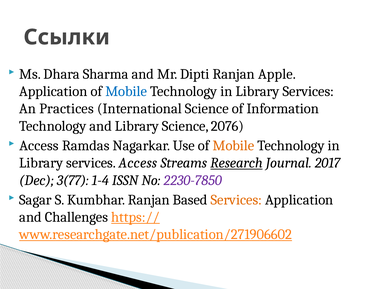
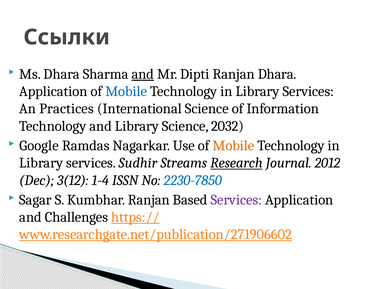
and underline: none -> present (143, 74)
Ranjan Apple: Apple -> Dhara (277, 74)
2076: 2076 -> 2032 (227, 126)
Access: Access -> Google (39, 146)
services Access: Access -> Sudhir (138, 163)
2017: 2017 -> 2012 (328, 163)
3(77: 3(77 -> 3(12 (73, 181)
2230-7850 colour: purple -> blue (193, 181)
Services colour: orange -> purple (236, 200)
